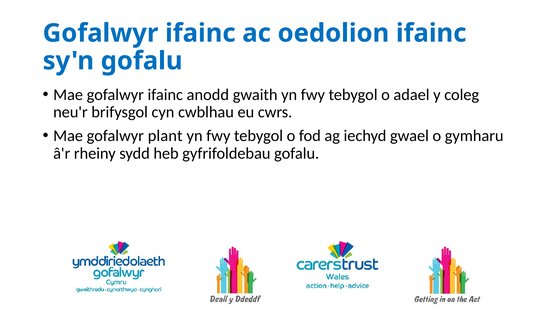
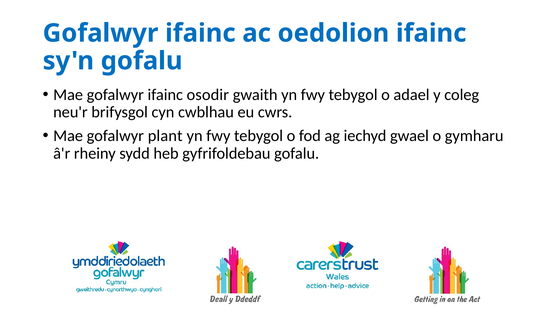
anodd: anodd -> osodir (208, 95)
